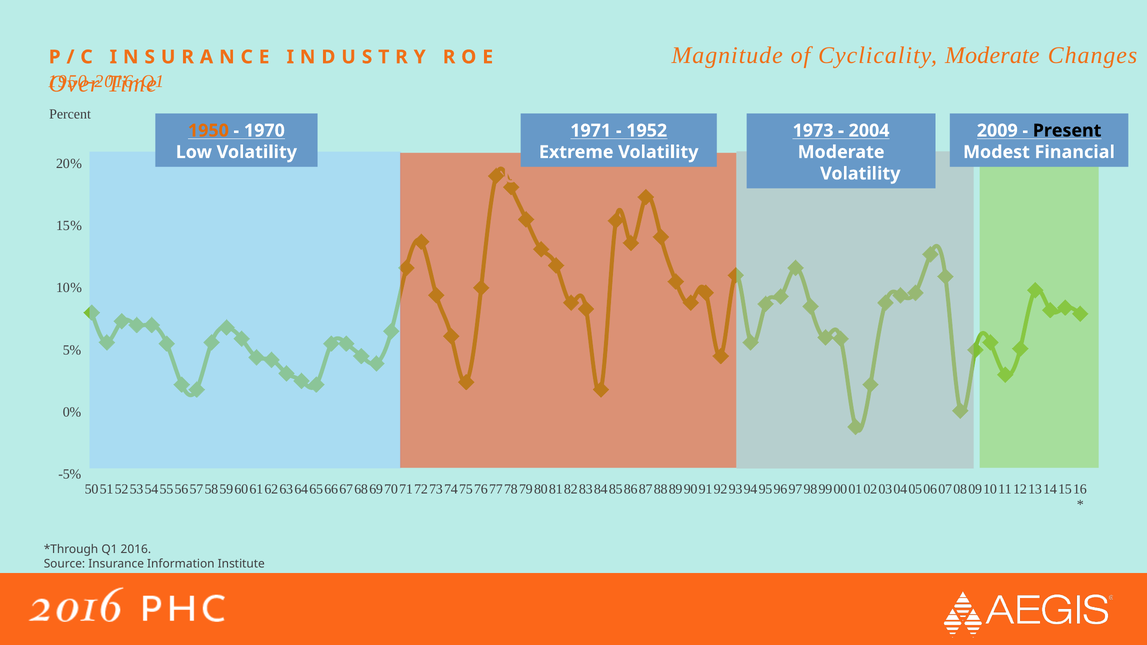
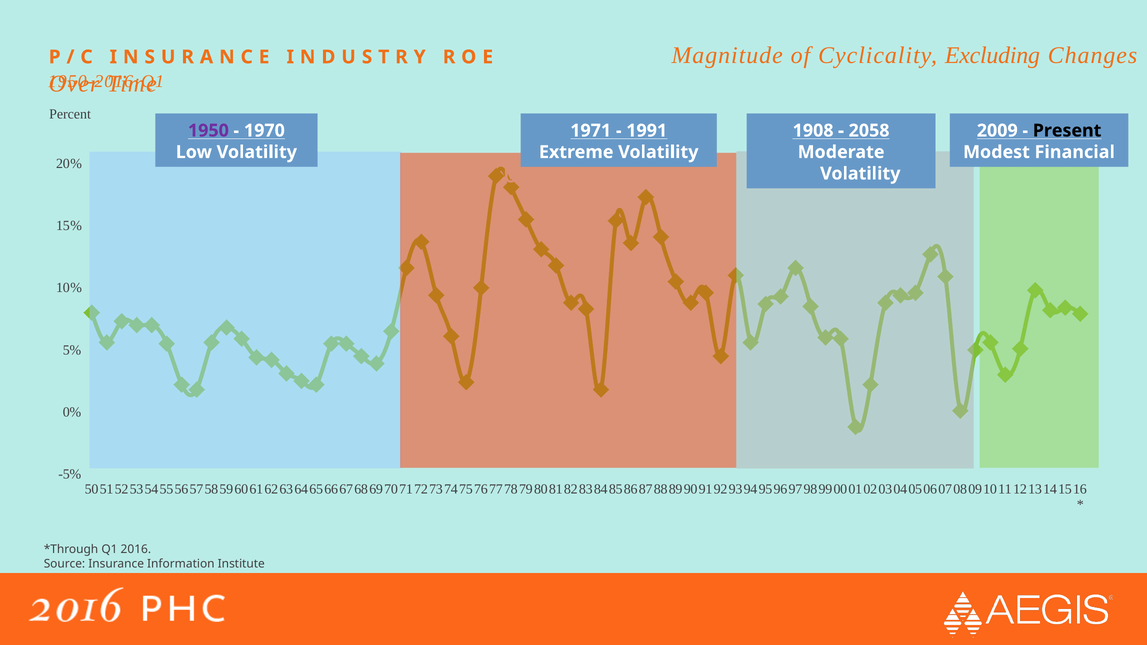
Cyclicality Moderate: Moderate -> Excluding (993, 55)
1950 colour: orange -> purple (208, 131)
1952: 1952 -> 1991 (647, 131)
1973: 1973 -> 1908 (813, 131)
2004: 2004 -> 2058 (869, 131)
